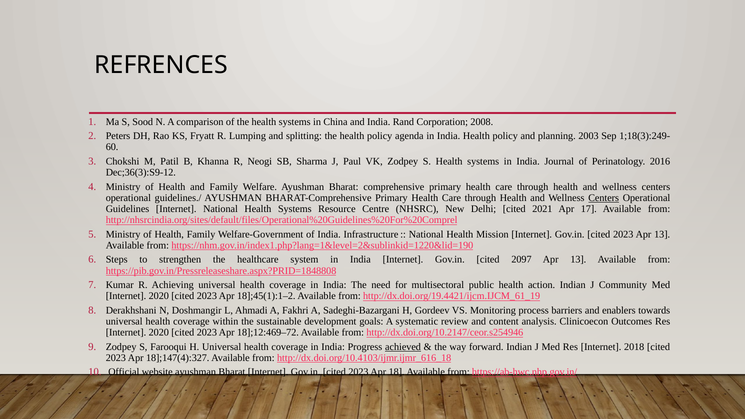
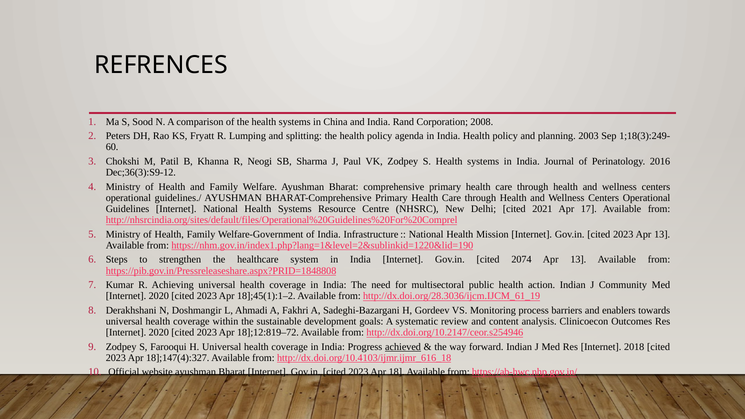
Centers underline: present -> none (604, 198)
2097: 2097 -> 2074 (521, 260)
http://dx.doi.org/19.4421/ijcm.IJCM_61_19: http://dx.doi.org/19.4421/ijcm.IJCM_61_19 -> http://dx.doi.org/28.3036/ijcm.IJCM_61_19 (452, 296)
18];12:469–72: 18];12:469–72 -> 18];12:819–72 (268, 333)
